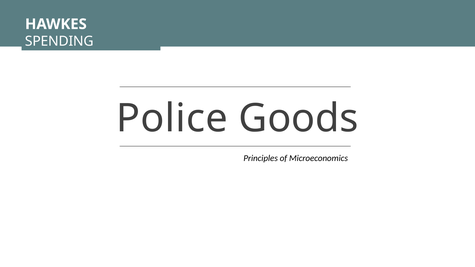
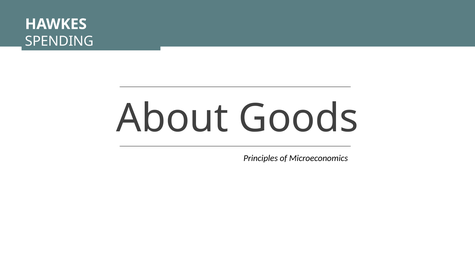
Police: Police -> About (172, 118)
